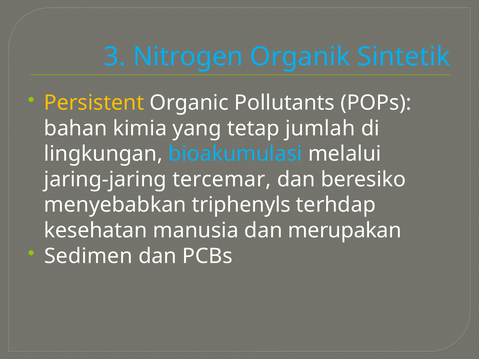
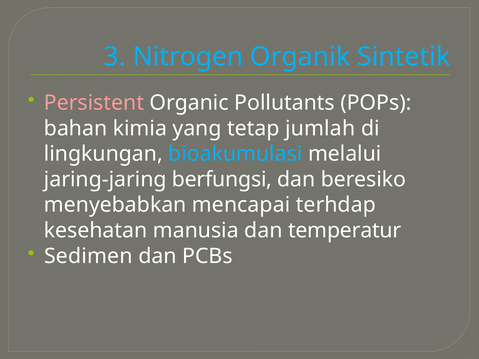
Persistent colour: yellow -> pink (94, 103)
tercemar: tercemar -> berfungsi (222, 180)
triphenyls: triphenyls -> mencapai (241, 205)
merupakan: merupakan -> temperatur (345, 231)
